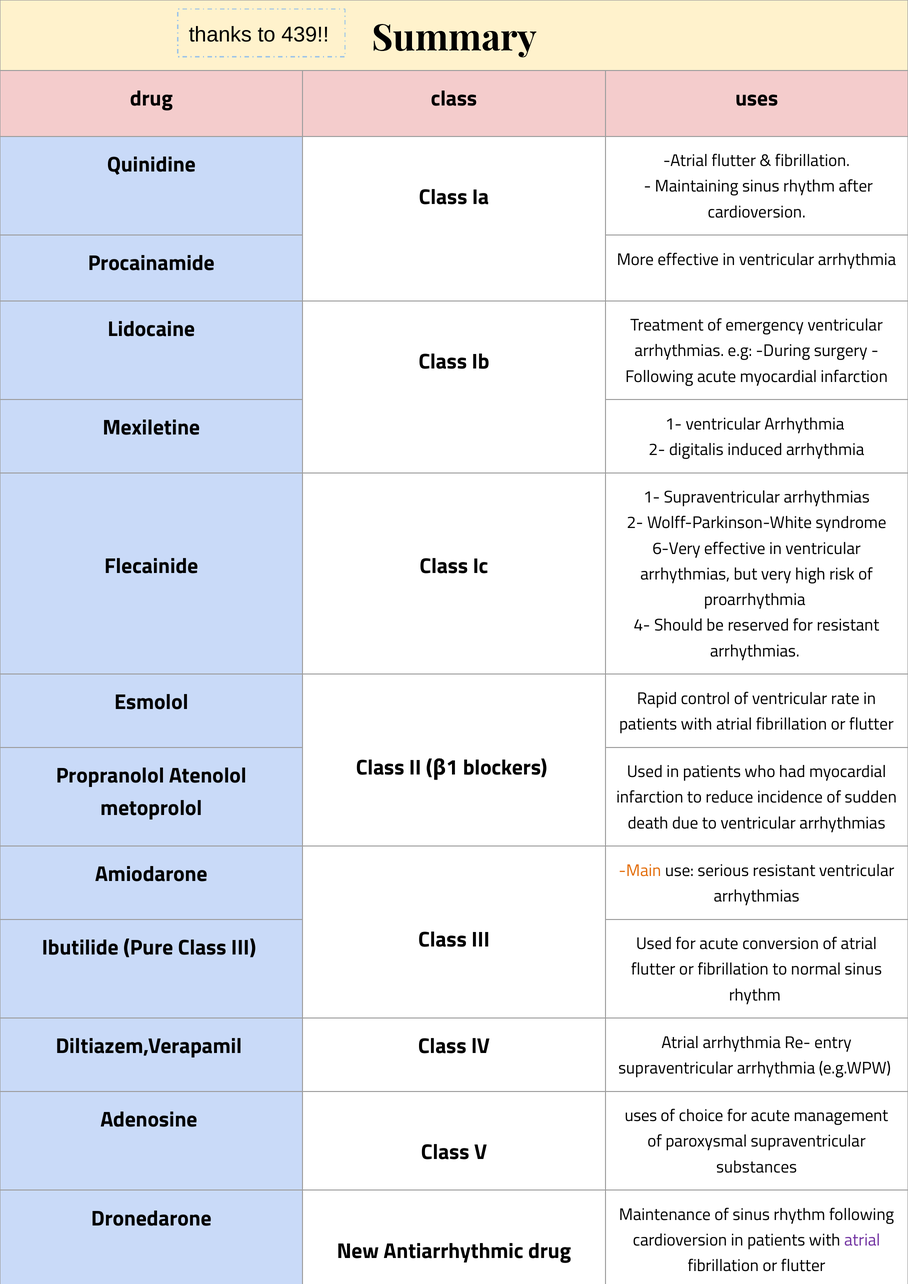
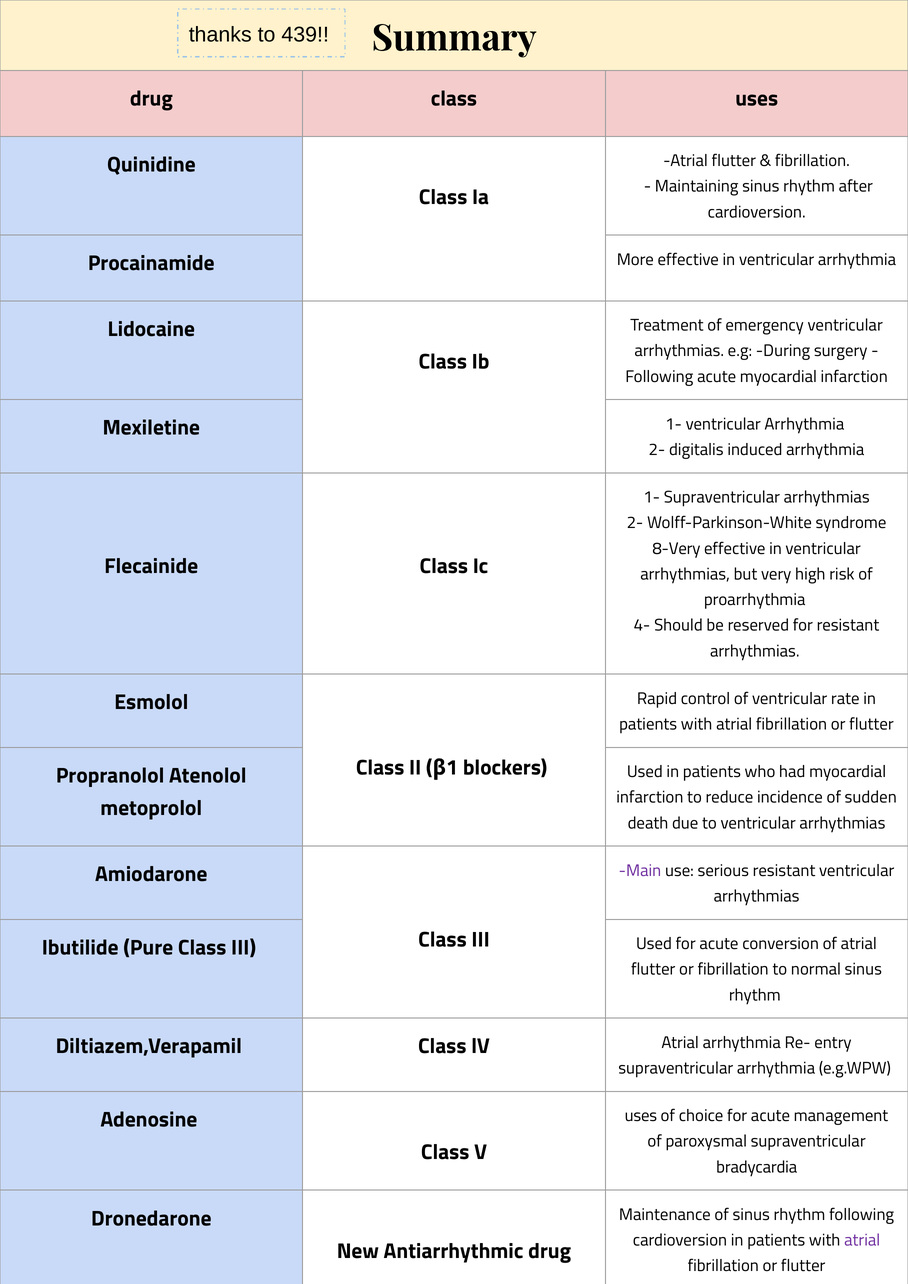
6-Very: 6-Very -> 8-Very (676, 549)
Main colour: orange -> purple (640, 871)
substances: substances -> bradycardia (757, 1167)
